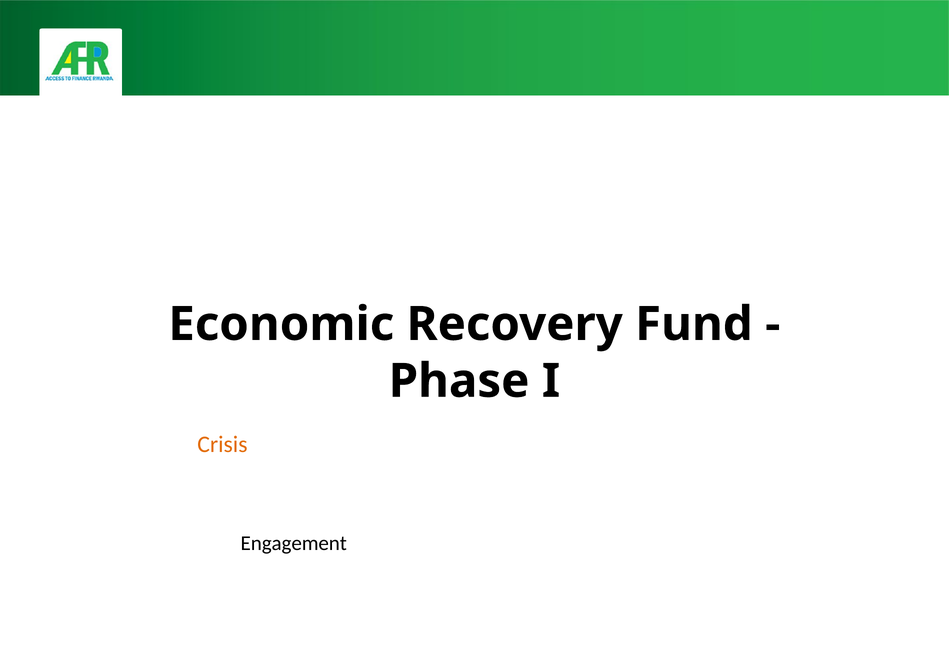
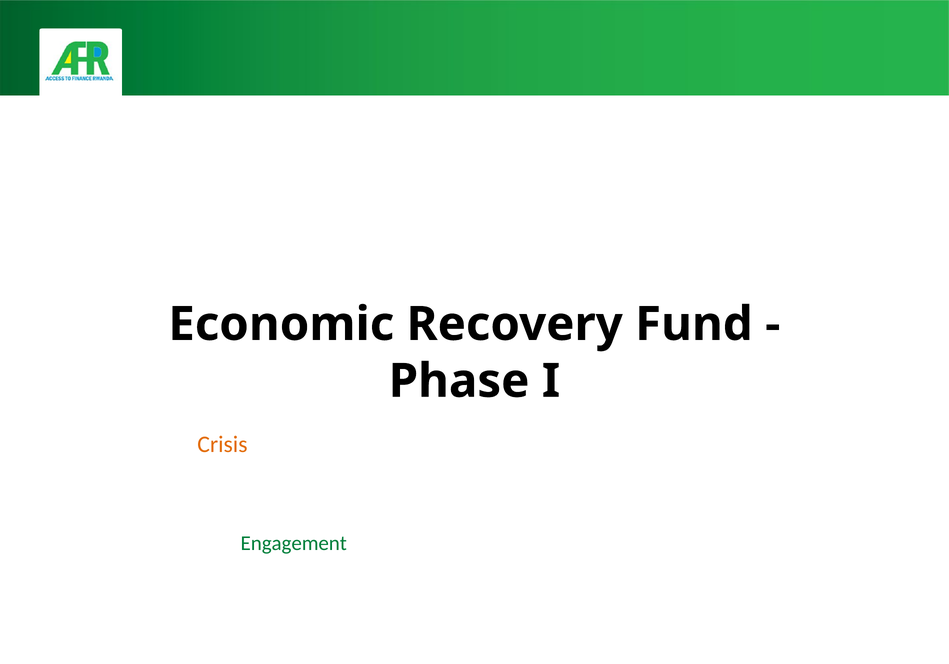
Engagement colour: black -> green (294, 544)
